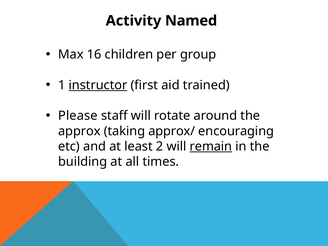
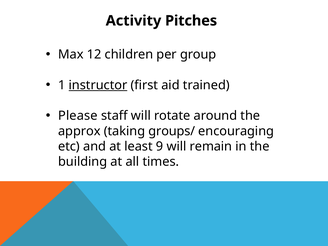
Named: Named -> Pitches (191, 21)
16: 16 -> 12 (94, 54)
approx/: approx/ -> groups/ (172, 131)
2: 2 -> 9 (160, 146)
remain underline: present -> none (211, 146)
